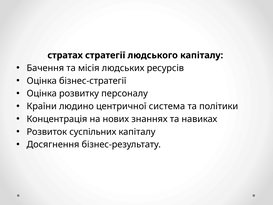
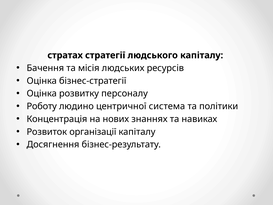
Країни: Країни -> Роботу (42, 106)
суспільних: суспільних -> організації (93, 132)
